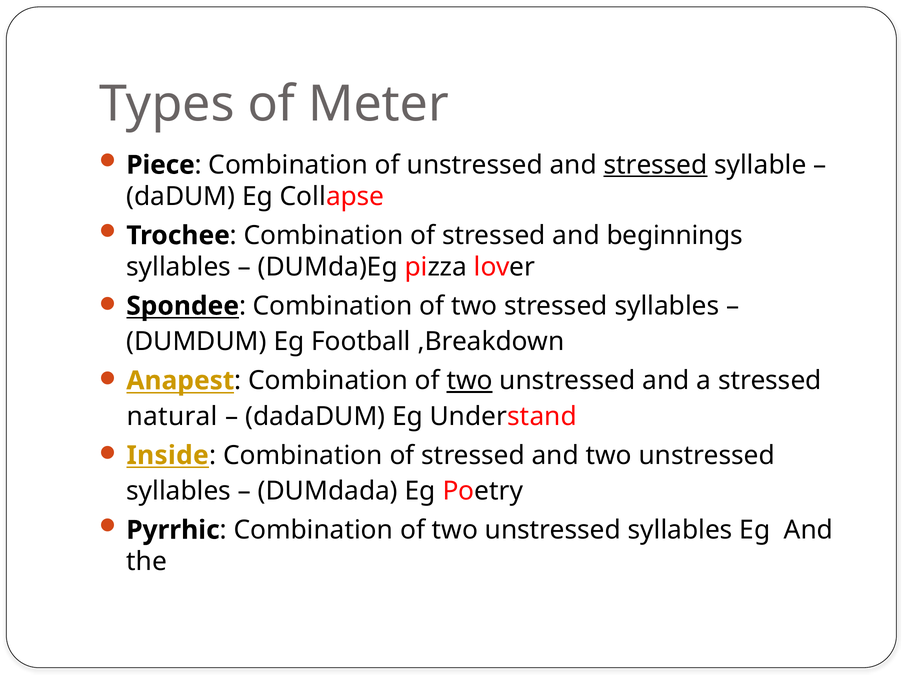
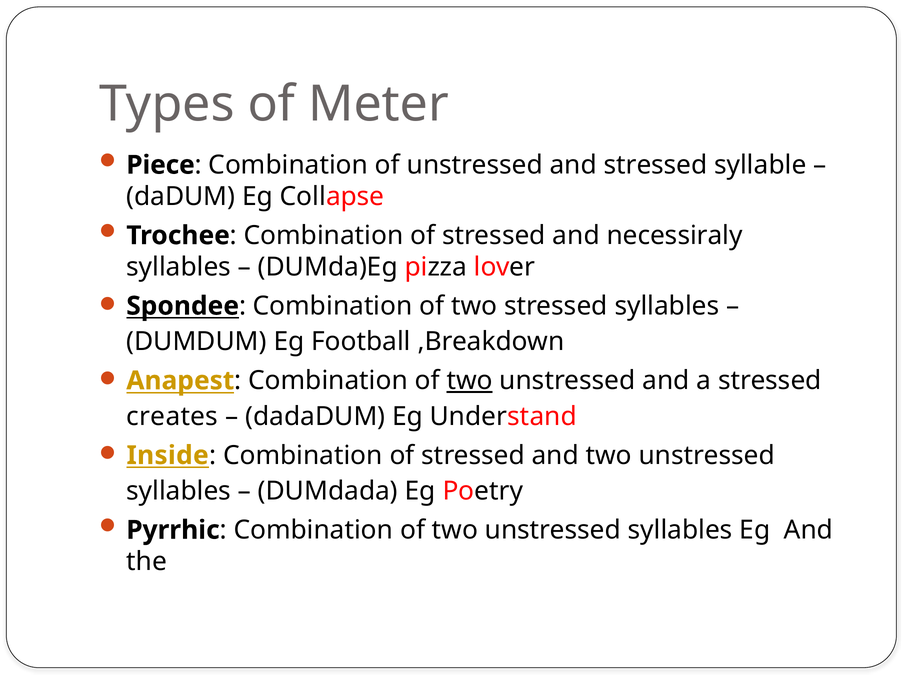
stressed underline: present -> none (656, 165)
beginnings: beginnings -> necessiraly (675, 236)
natural: natural -> creates (172, 417)
